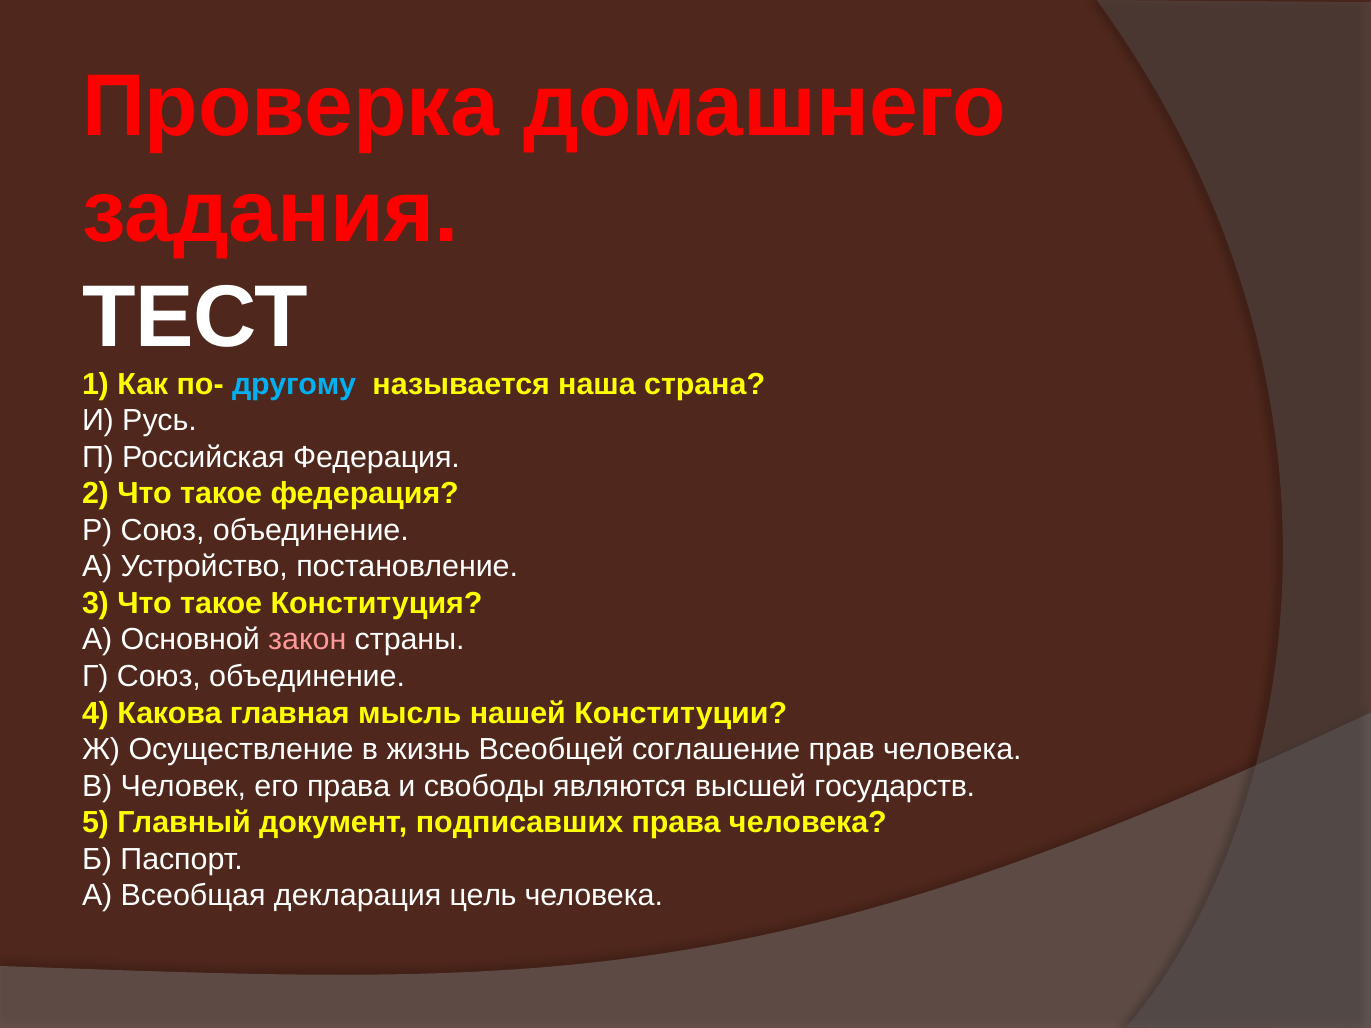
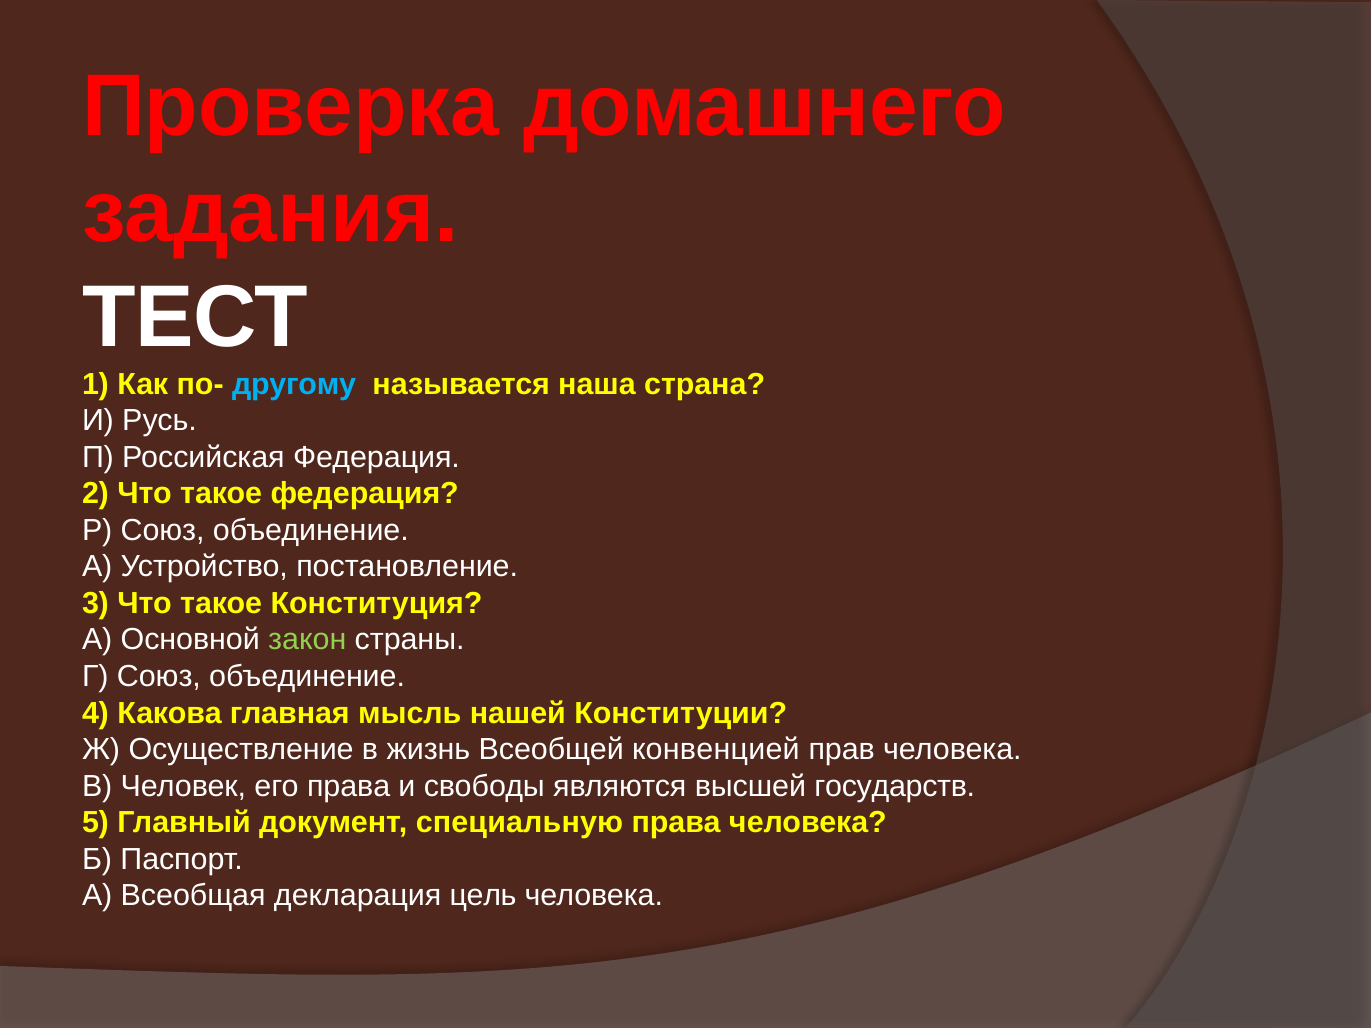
закон colour: pink -> light green (307, 640)
соглашение: соглашение -> конвенцией (716, 750)
подписавших: подписавших -> специальную (519, 823)
